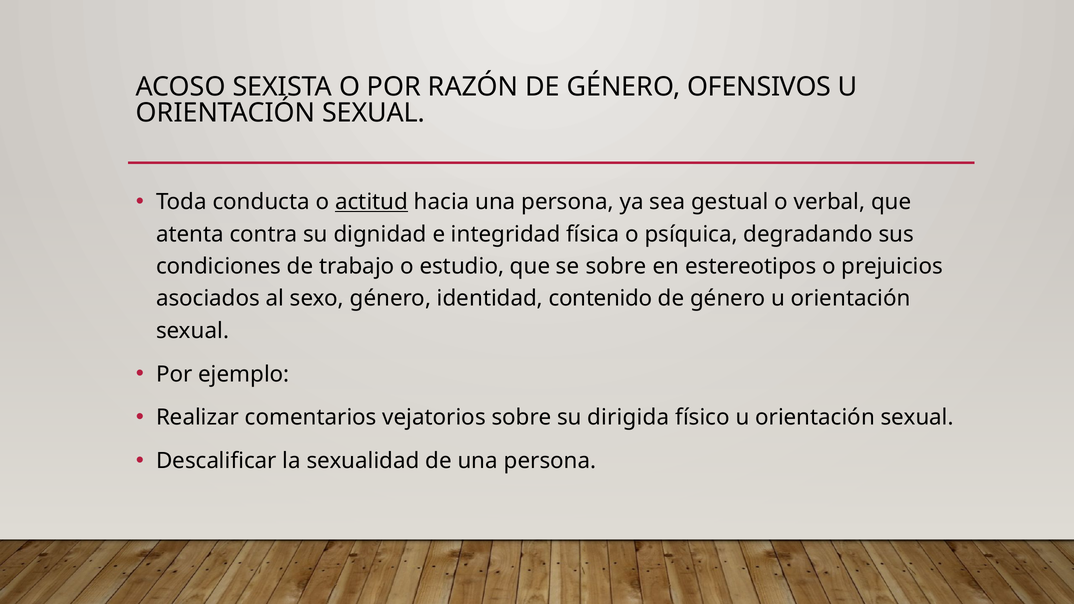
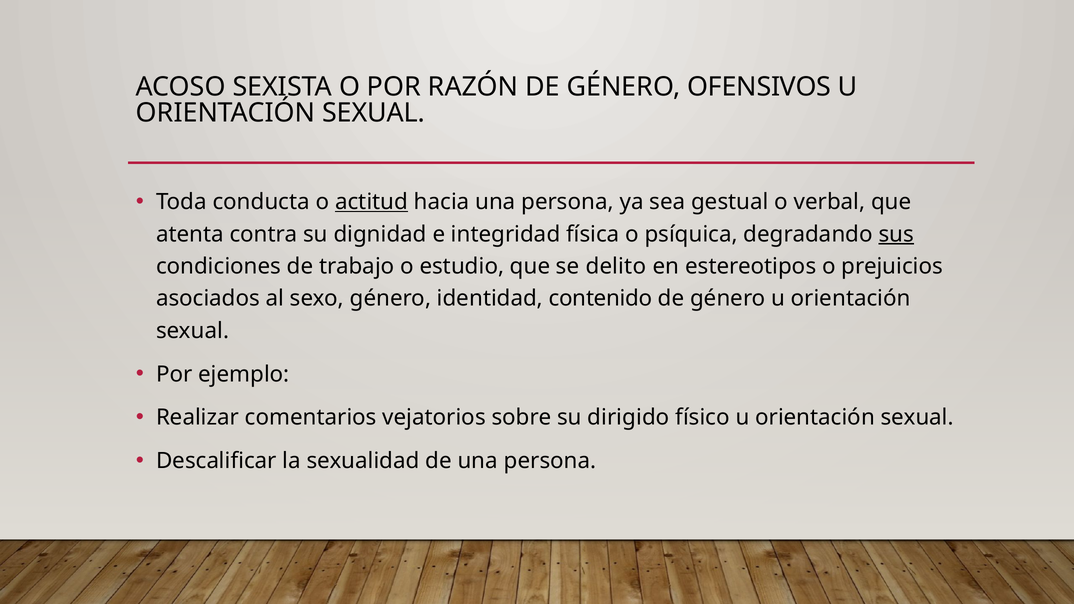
sus underline: none -> present (896, 234)
se sobre: sobre -> delito (616, 266)
dirigida: dirigida -> dirigido (628, 418)
